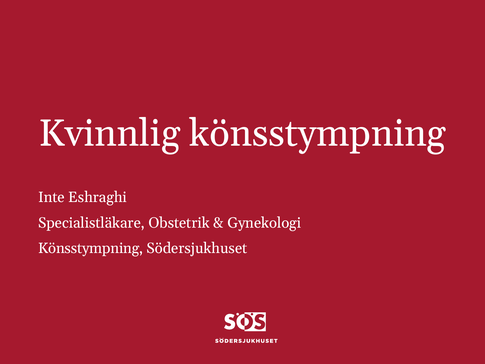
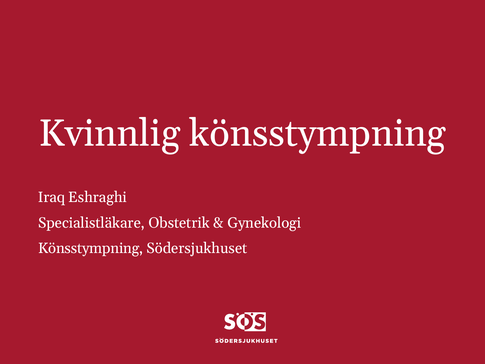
Inte: Inte -> Iraq (52, 197)
